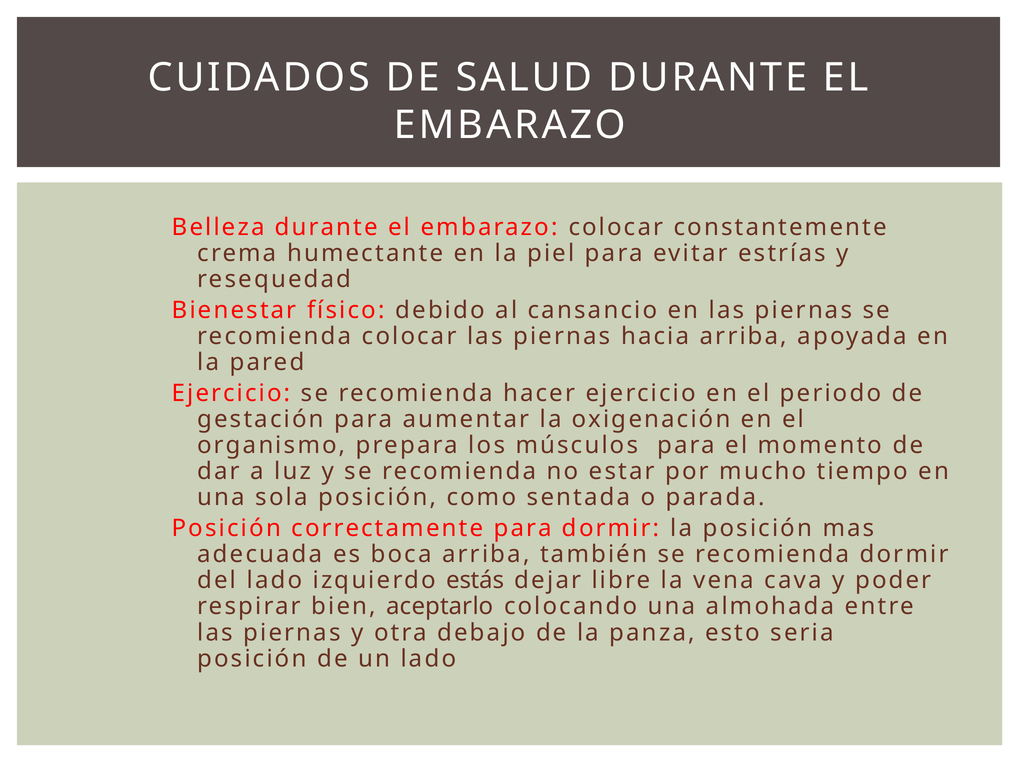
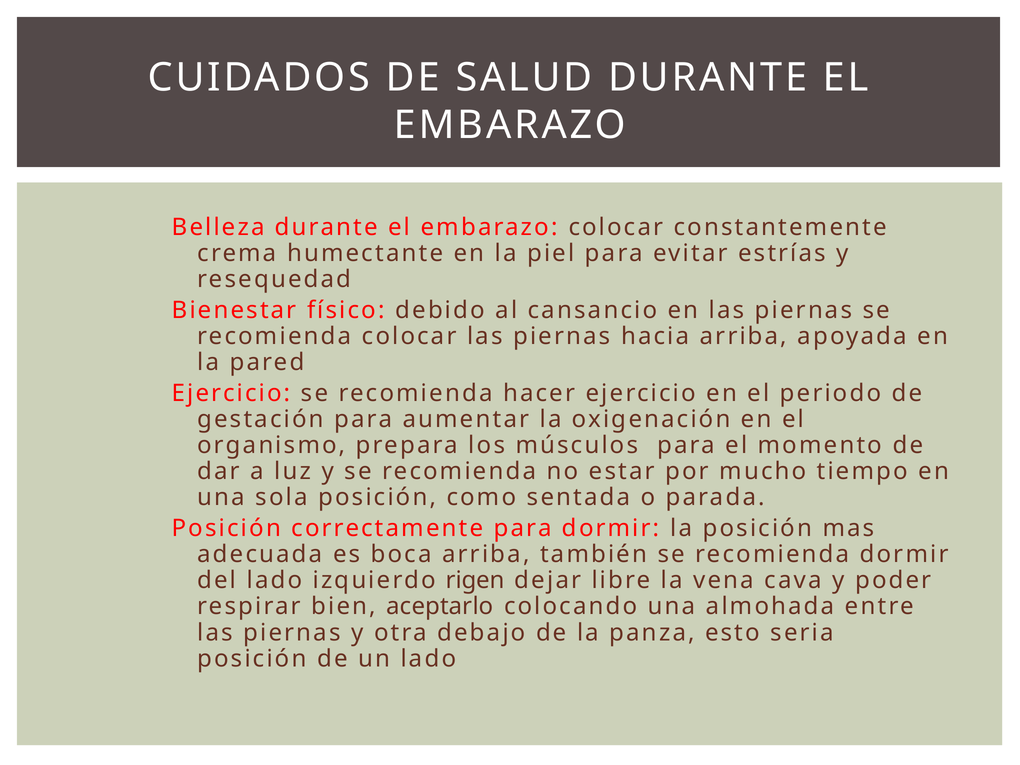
estás: estás -> rigen (475, 581)
